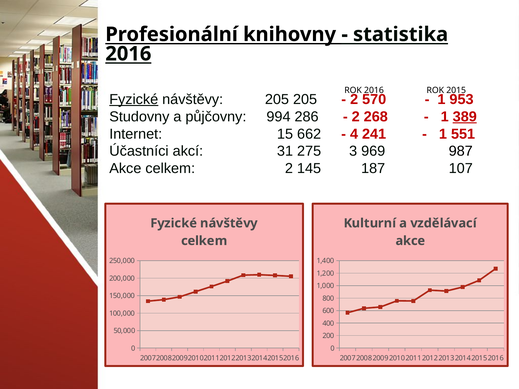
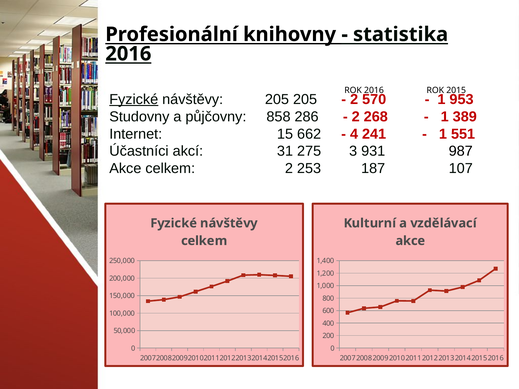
994: 994 -> 858 (278, 117)
389 underline: present -> none (465, 117)
969: 969 -> 931 (373, 151)
145: 145 -> 253 (309, 169)
